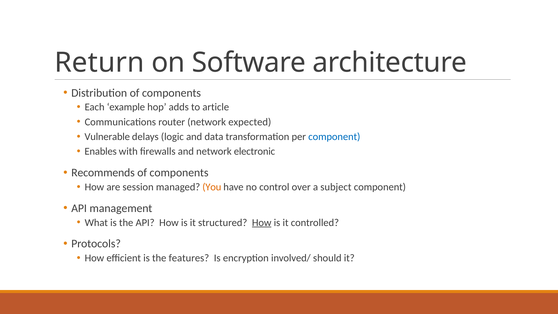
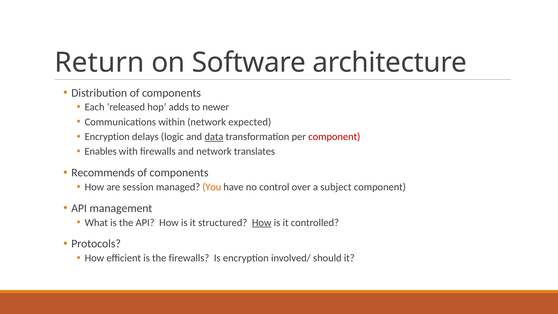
example: example -> released (126, 107)
article: article -> newer (216, 107)
router: router -> within (172, 122)
Vulnerable: Vulnerable -> Encryption (107, 137)
data underline: none -> present (214, 137)
component colour: blue -> red (334, 137)
electronic: electronic -> translates (254, 151)
the features: features -> firewalls (189, 258)
